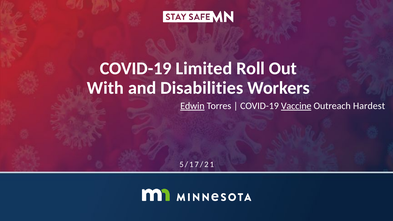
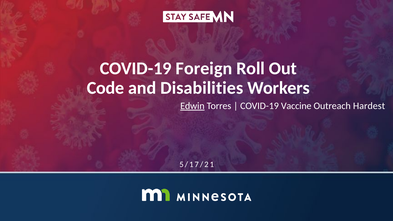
Limited: Limited -> Foreign (204, 69)
With: With -> Code (106, 88)
Vaccine underline: present -> none (296, 106)
